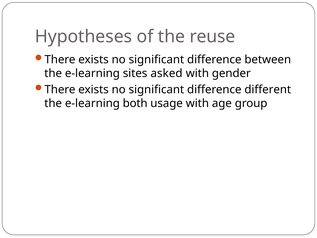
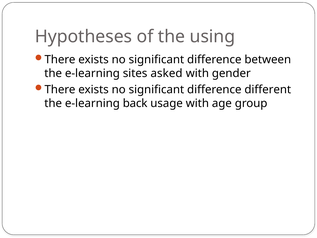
reuse: reuse -> using (212, 37)
both: both -> back (135, 103)
